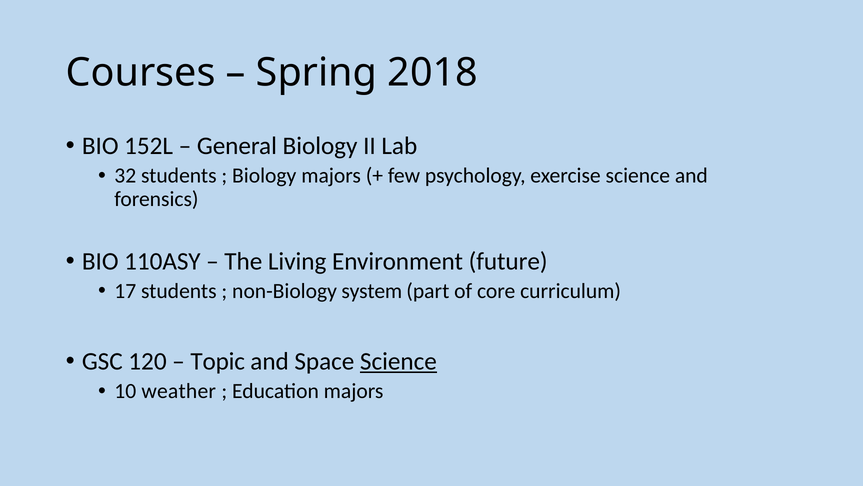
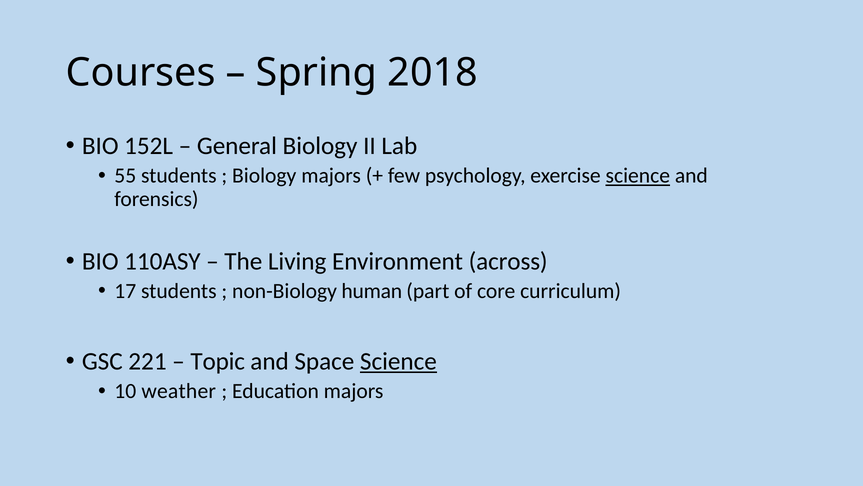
32: 32 -> 55 (125, 176)
science underline: none -> present (638, 176)
future: future -> across (508, 261)
system: system -> human (372, 291)
120: 120 -> 221 (147, 361)
